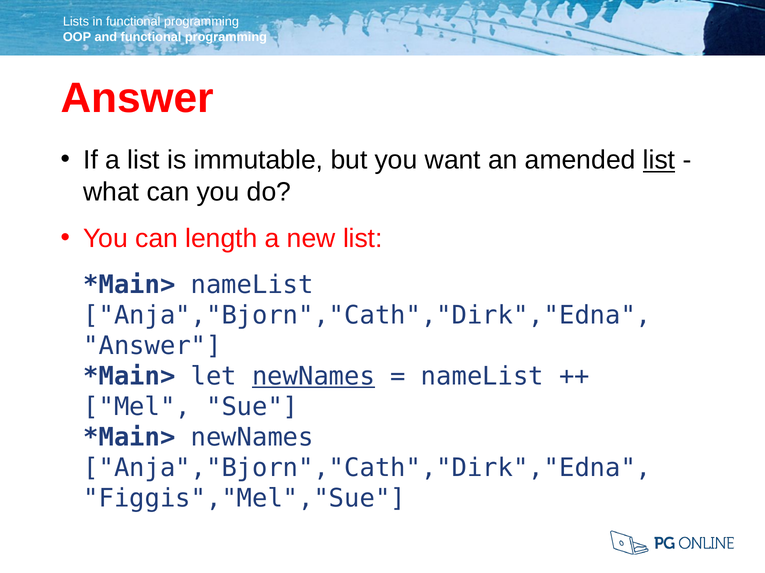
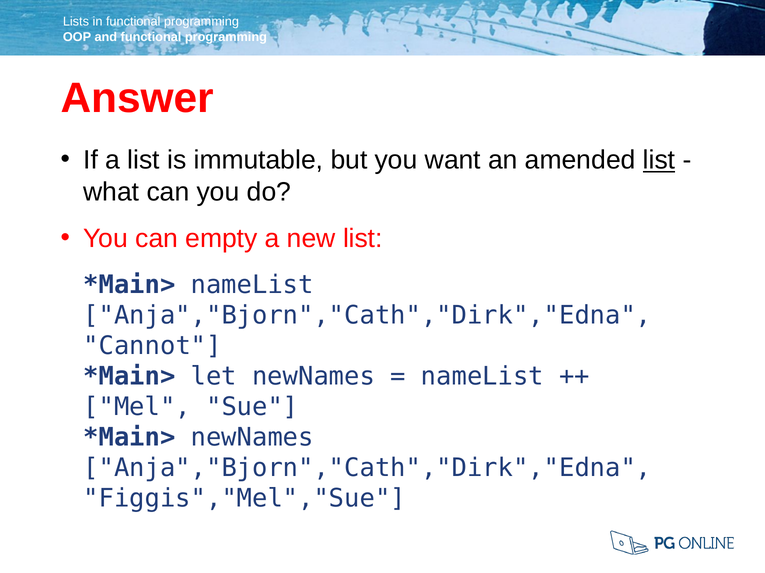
length: length -> empty (221, 239)
Answer: Answer -> Cannot (152, 346)
newNames underline: present -> none (314, 377)
